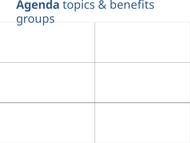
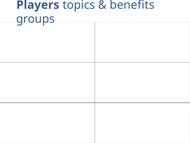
Agenda: Agenda -> Players (38, 5)
